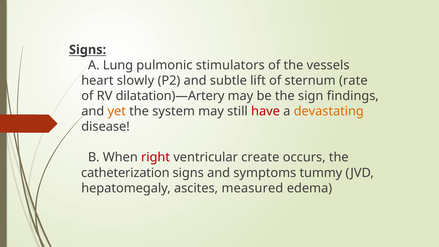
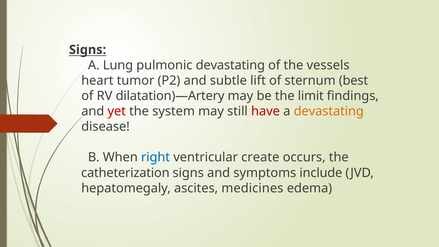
pulmonic stimulators: stimulators -> devastating (230, 65)
slowly: slowly -> tumor (136, 80)
rate: rate -> best (353, 80)
sign: sign -> limit (311, 96)
yet colour: orange -> red (117, 111)
right colour: red -> blue (156, 157)
tummy: tummy -> include (321, 173)
measured: measured -> medicines (252, 188)
